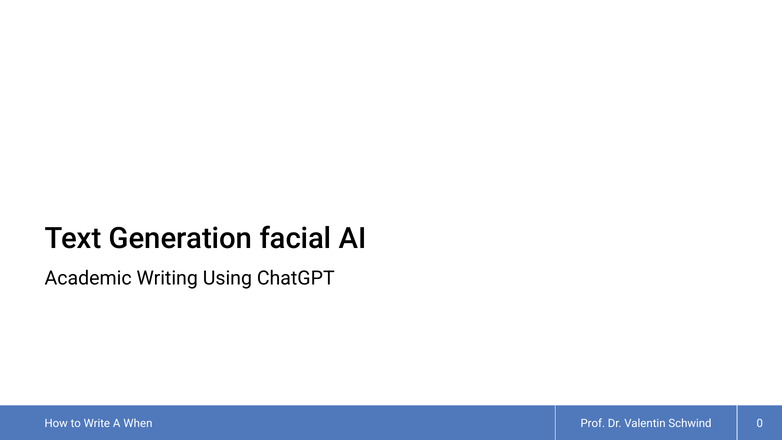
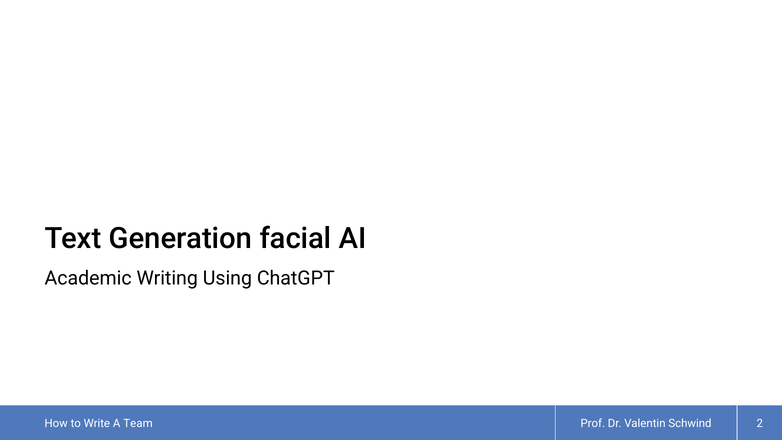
When: When -> Team (138, 423)
0: 0 -> 2 (760, 423)
